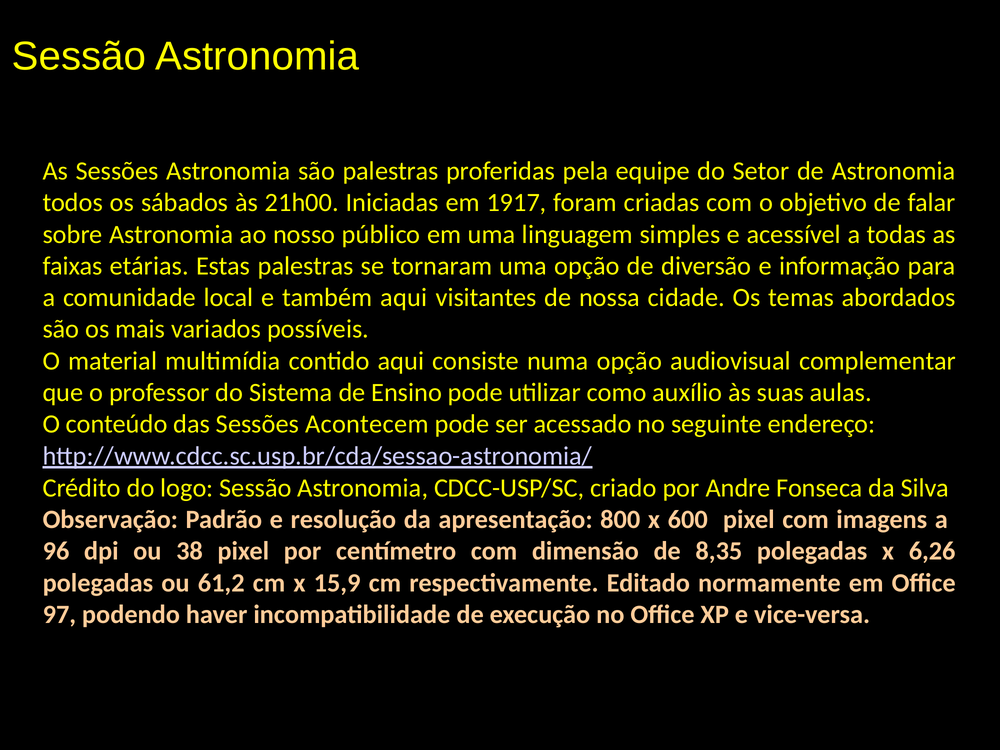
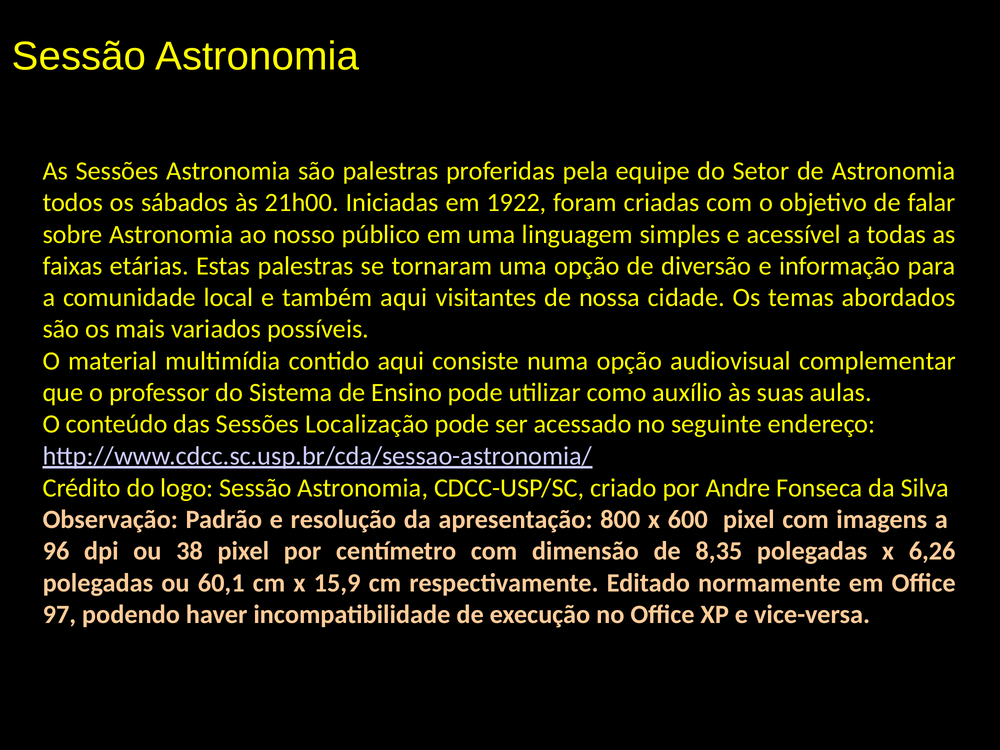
1917: 1917 -> 1922 (517, 203)
Acontecem: Acontecem -> Localização (367, 424)
61,2: 61,2 -> 60,1 (221, 583)
